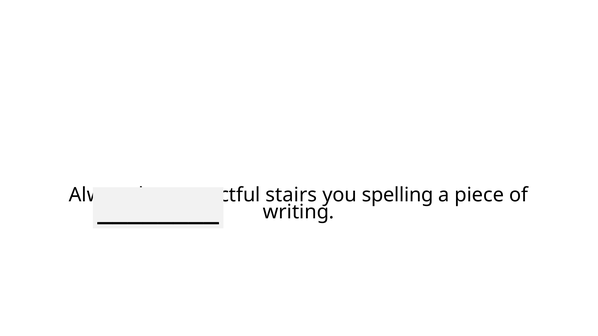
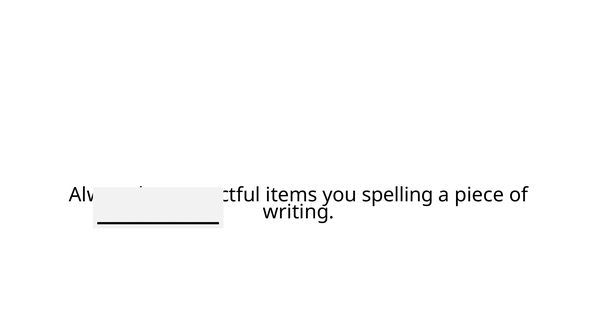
stairs: stairs -> items (291, 195)
